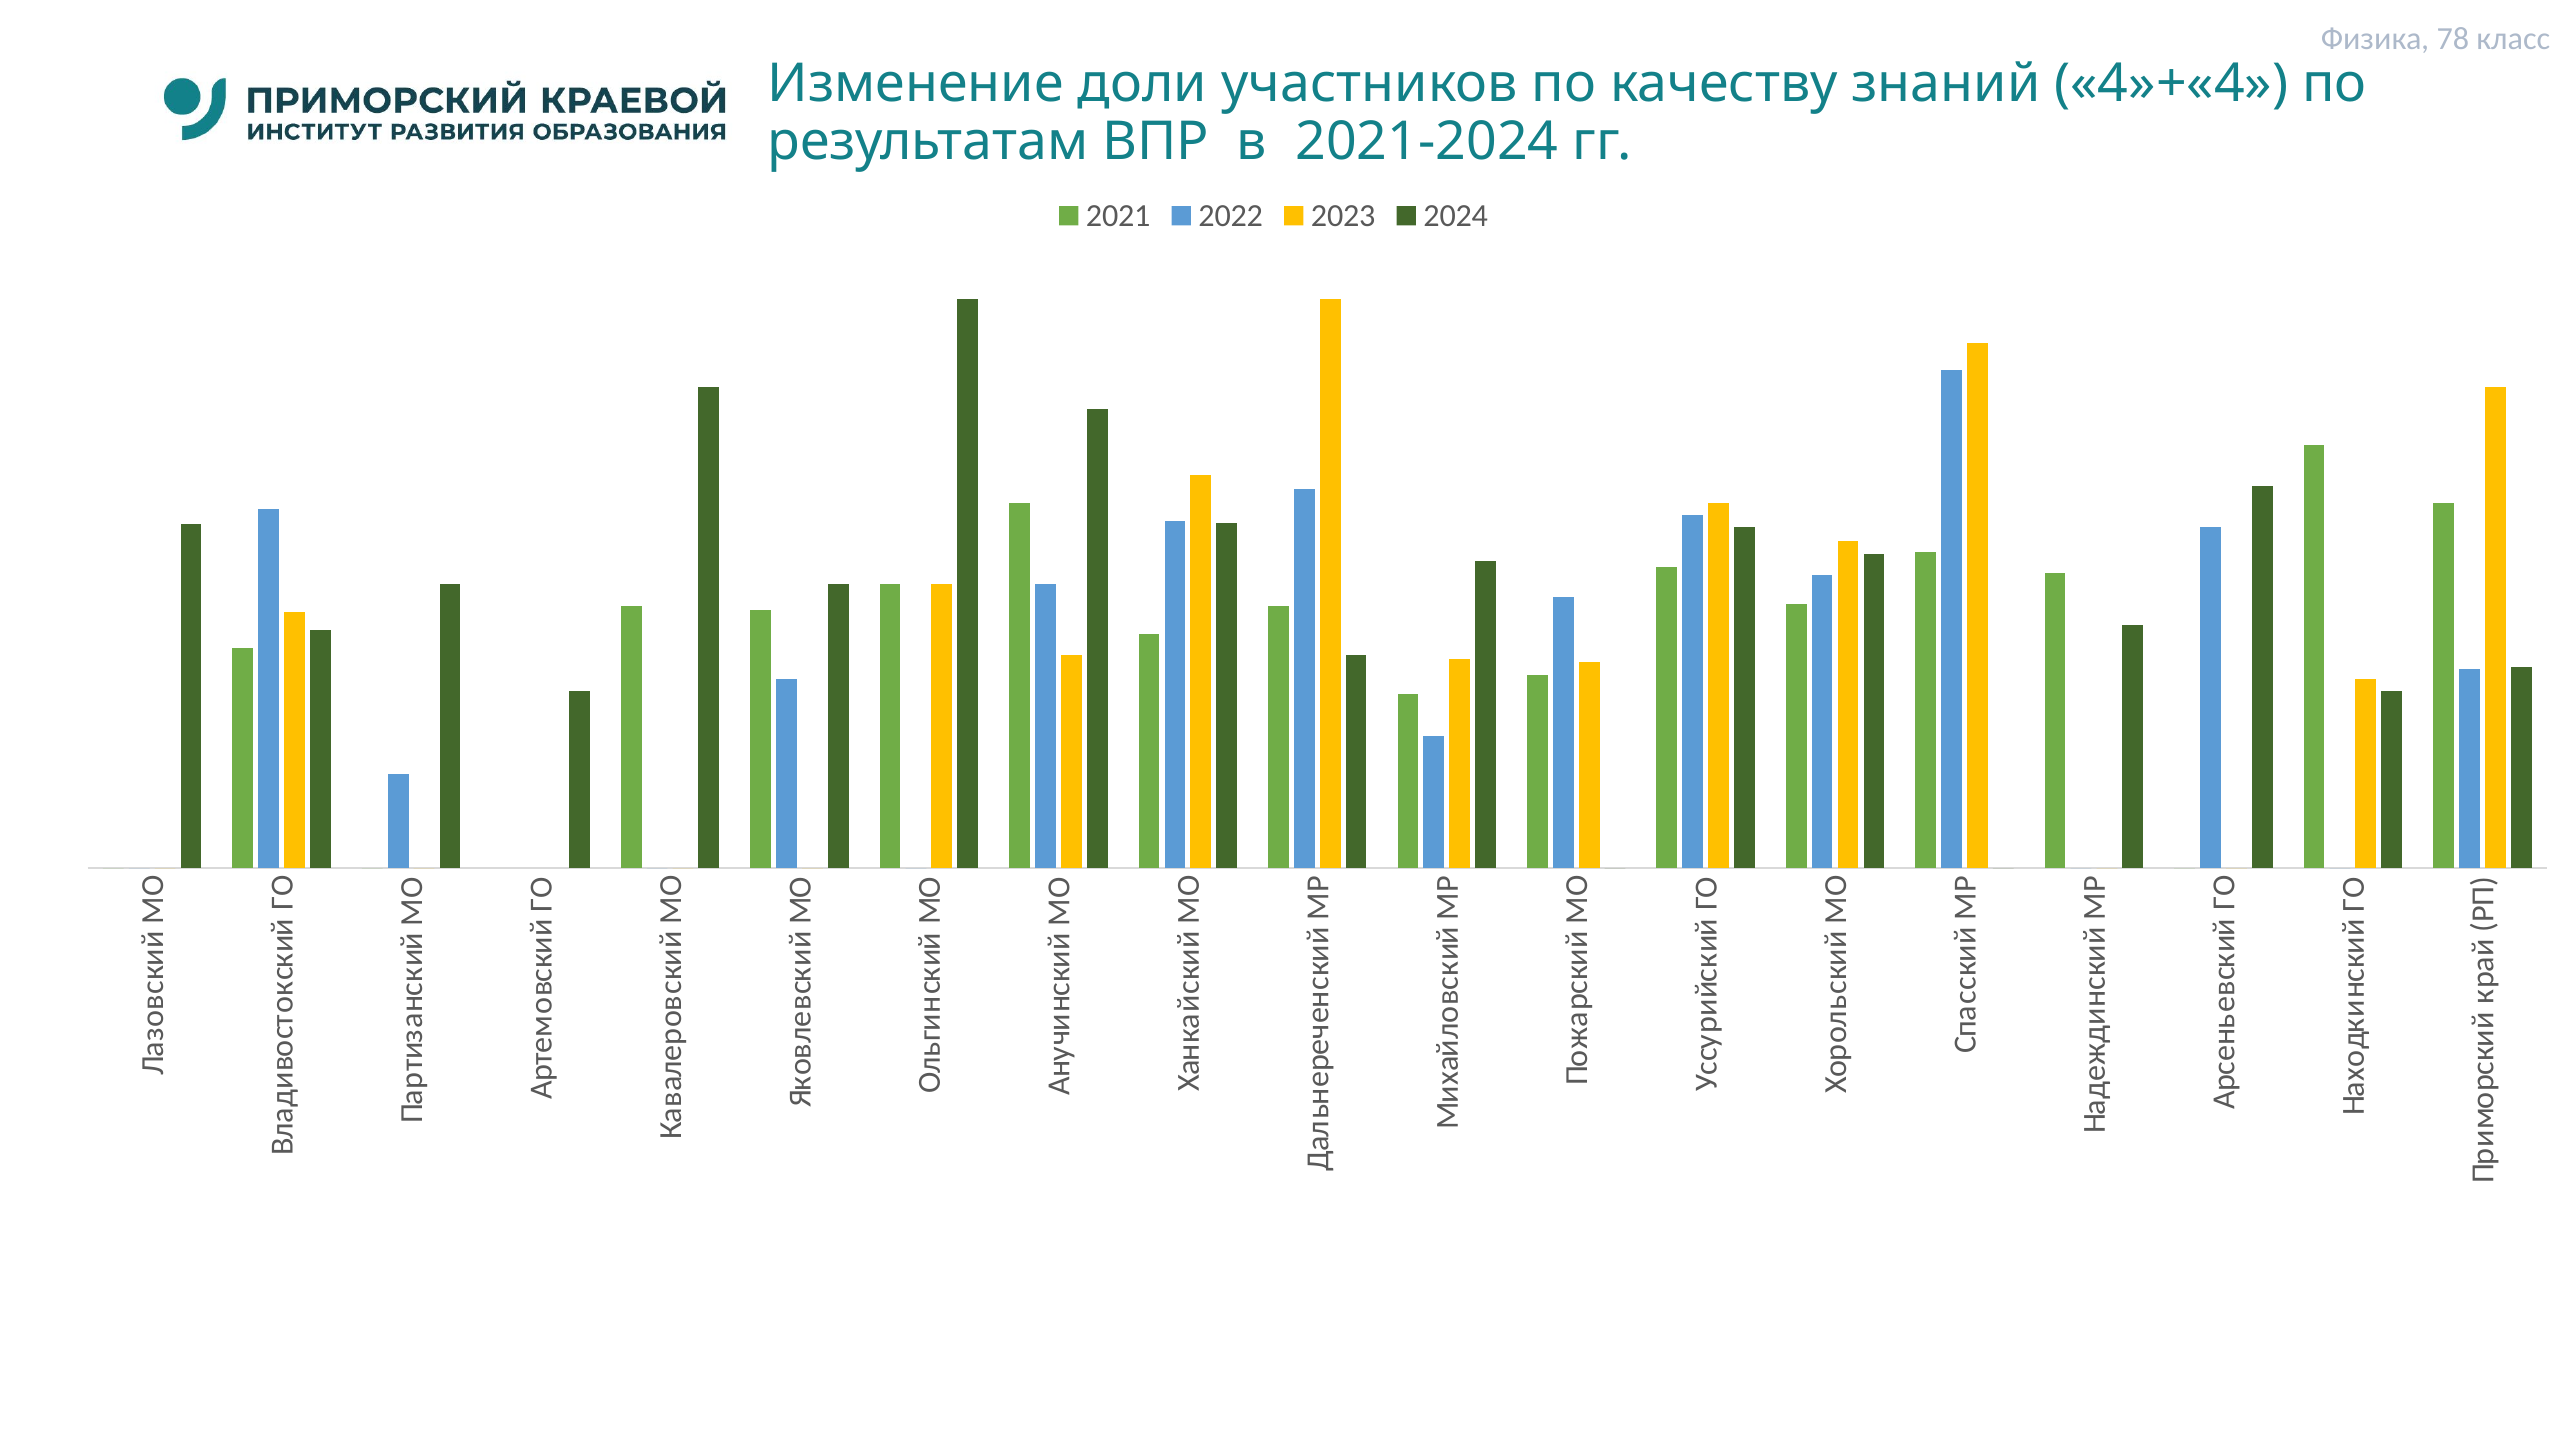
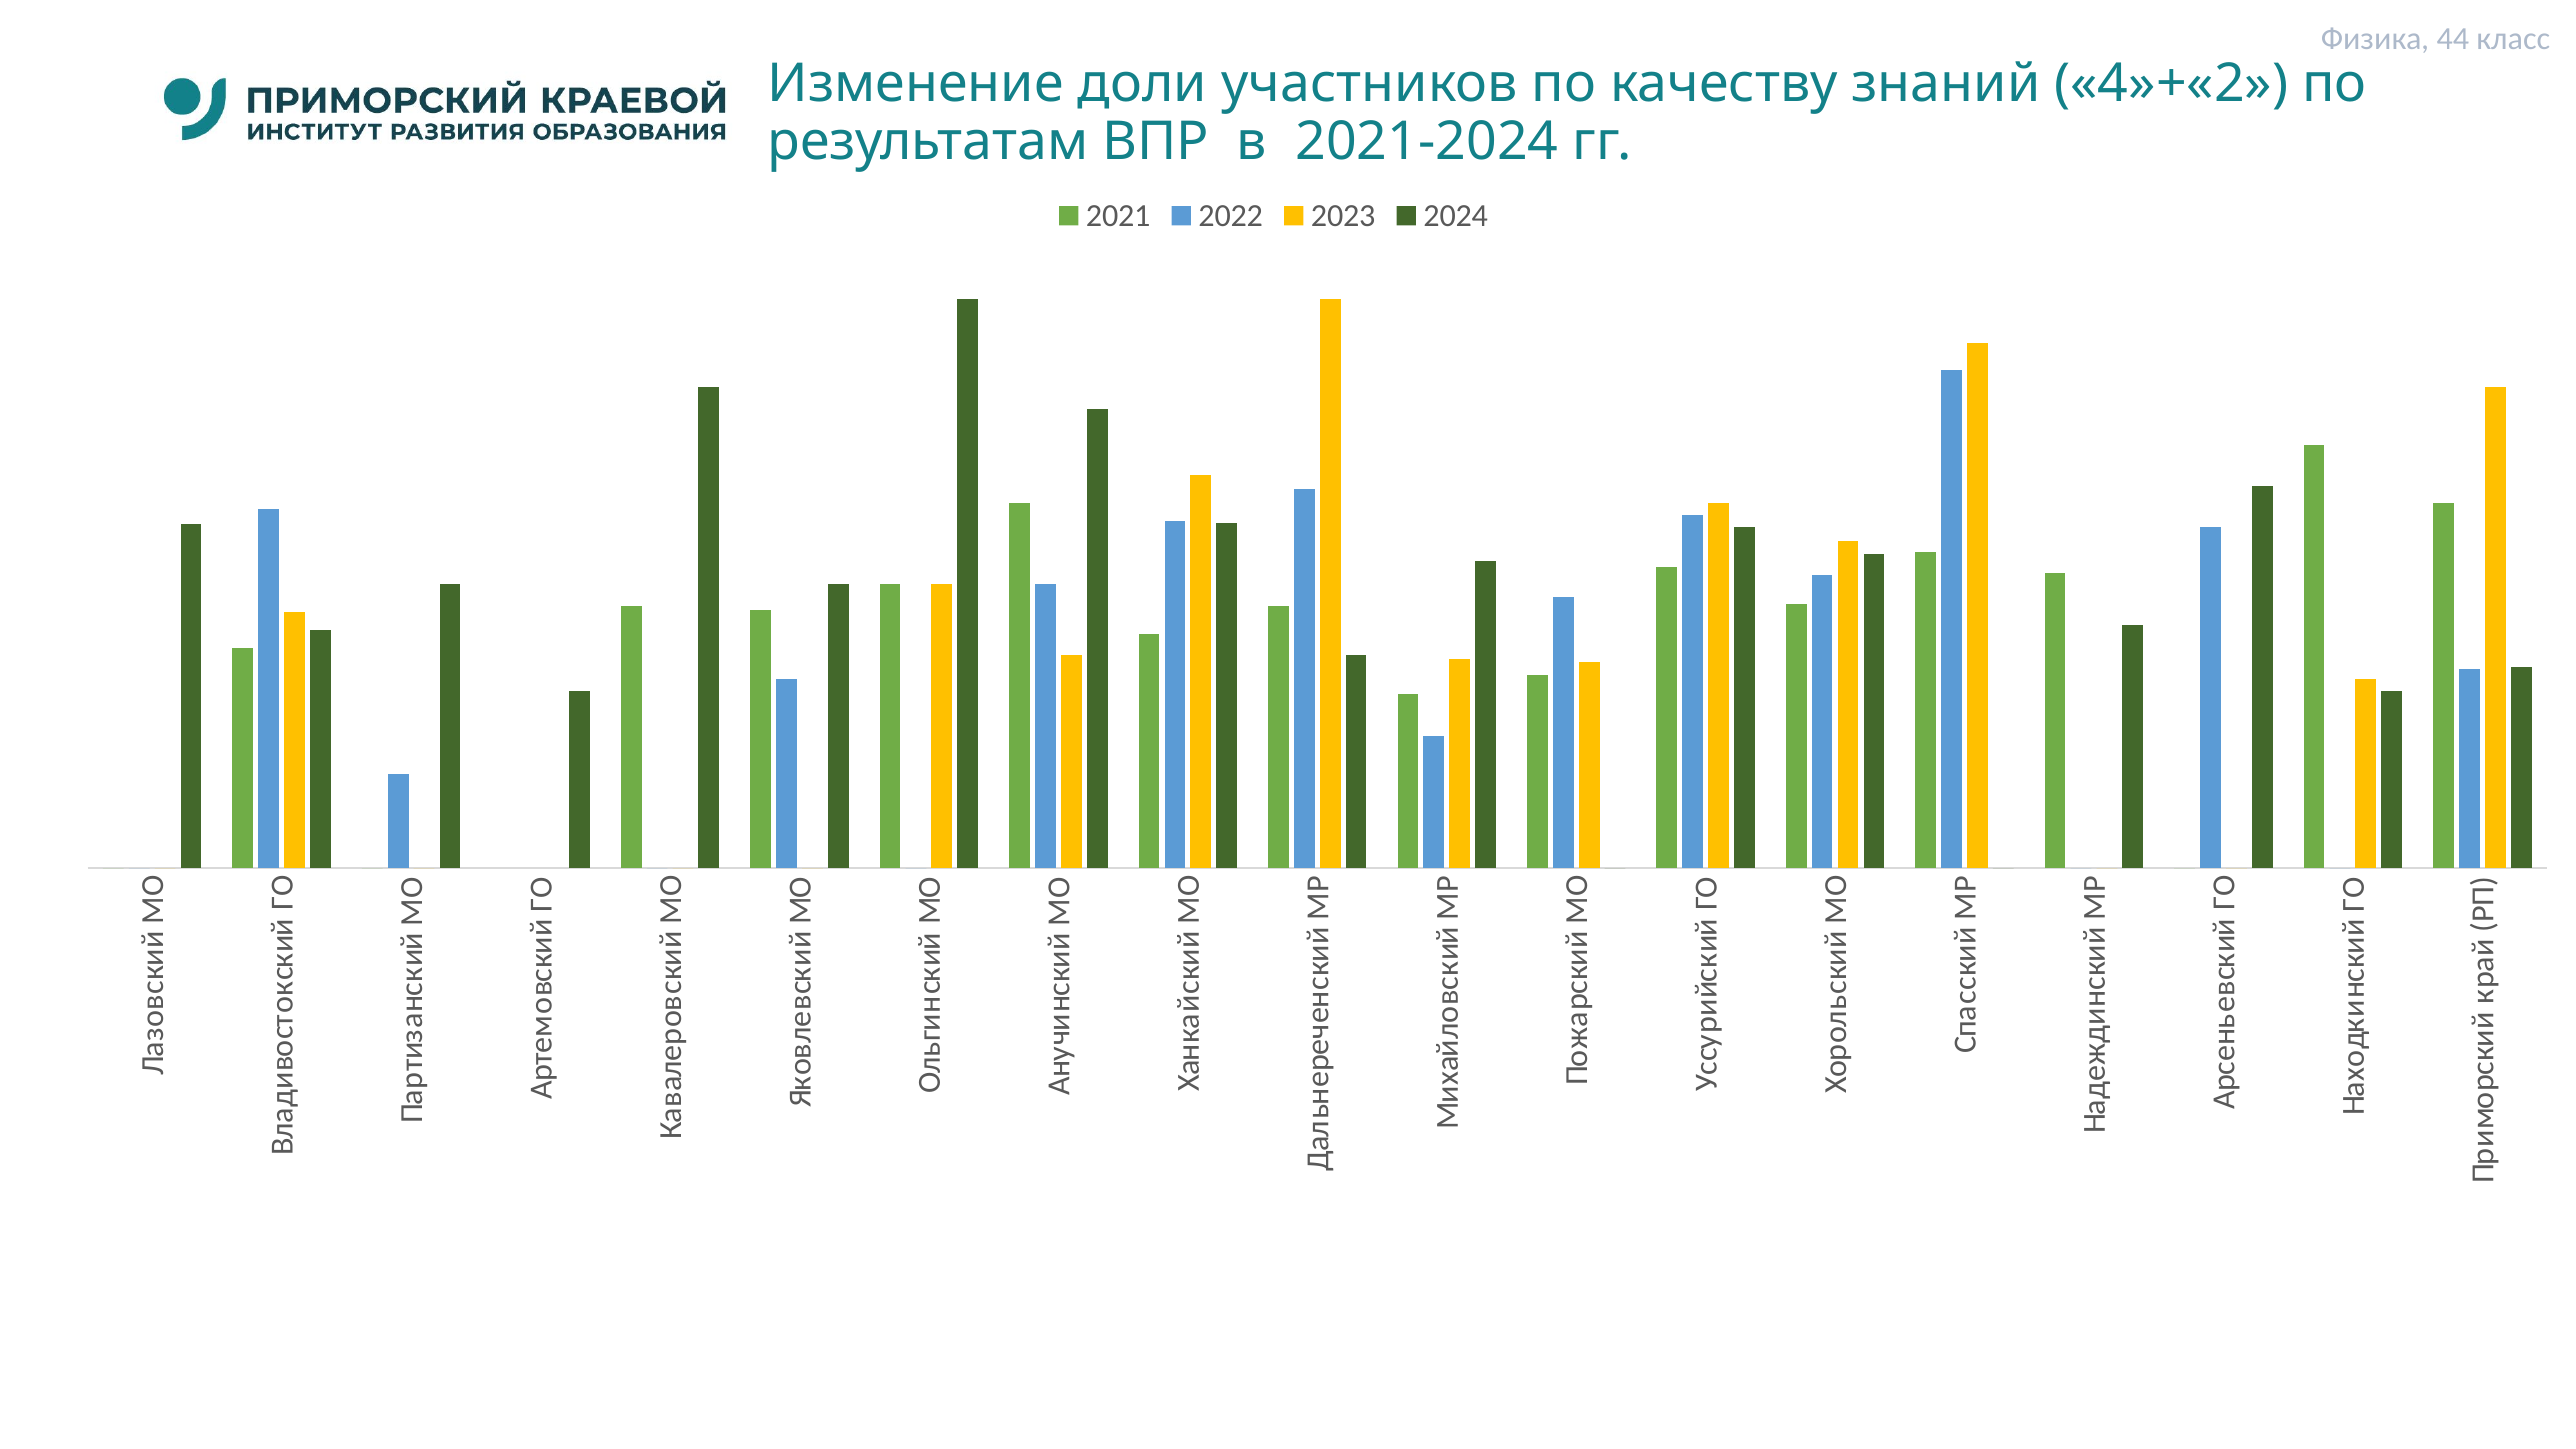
78: 78 -> 44 (2453, 39)
4»+«4: 4»+«4 -> 4»+«2 (2171, 84)
